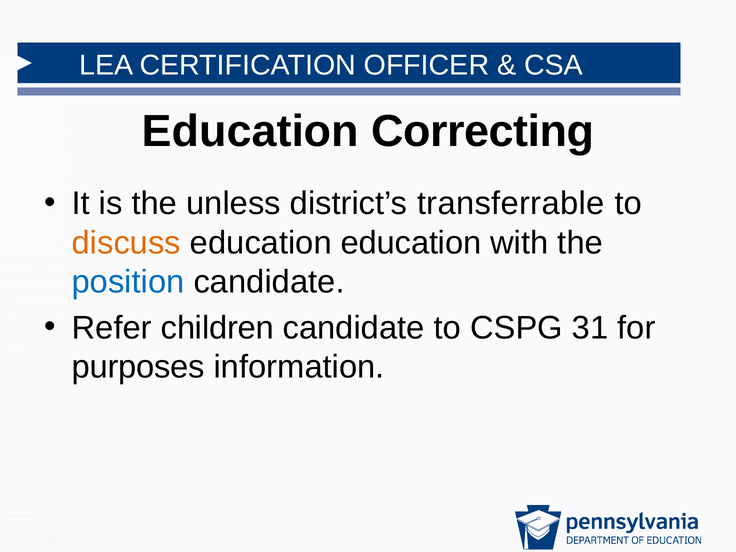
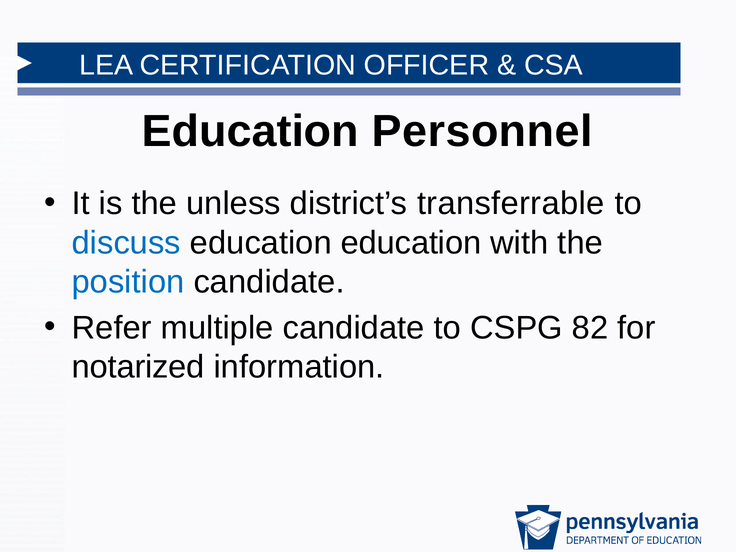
Correcting: Correcting -> Personnel (482, 132)
discuss colour: orange -> blue (126, 243)
children: children -> multiple (217, 328)
31: 31 -> 82 (590, 328)
purposes: purposes -> notarized (138, 367)
